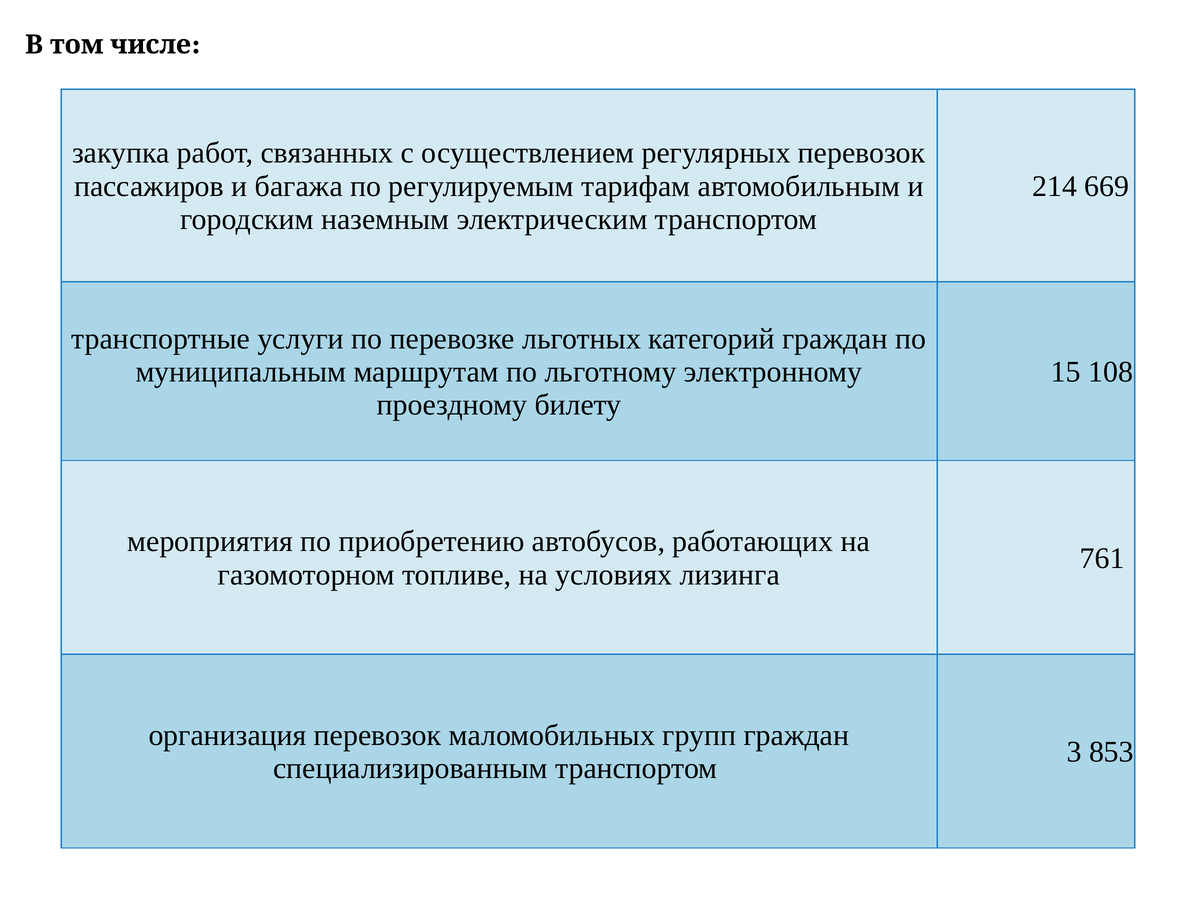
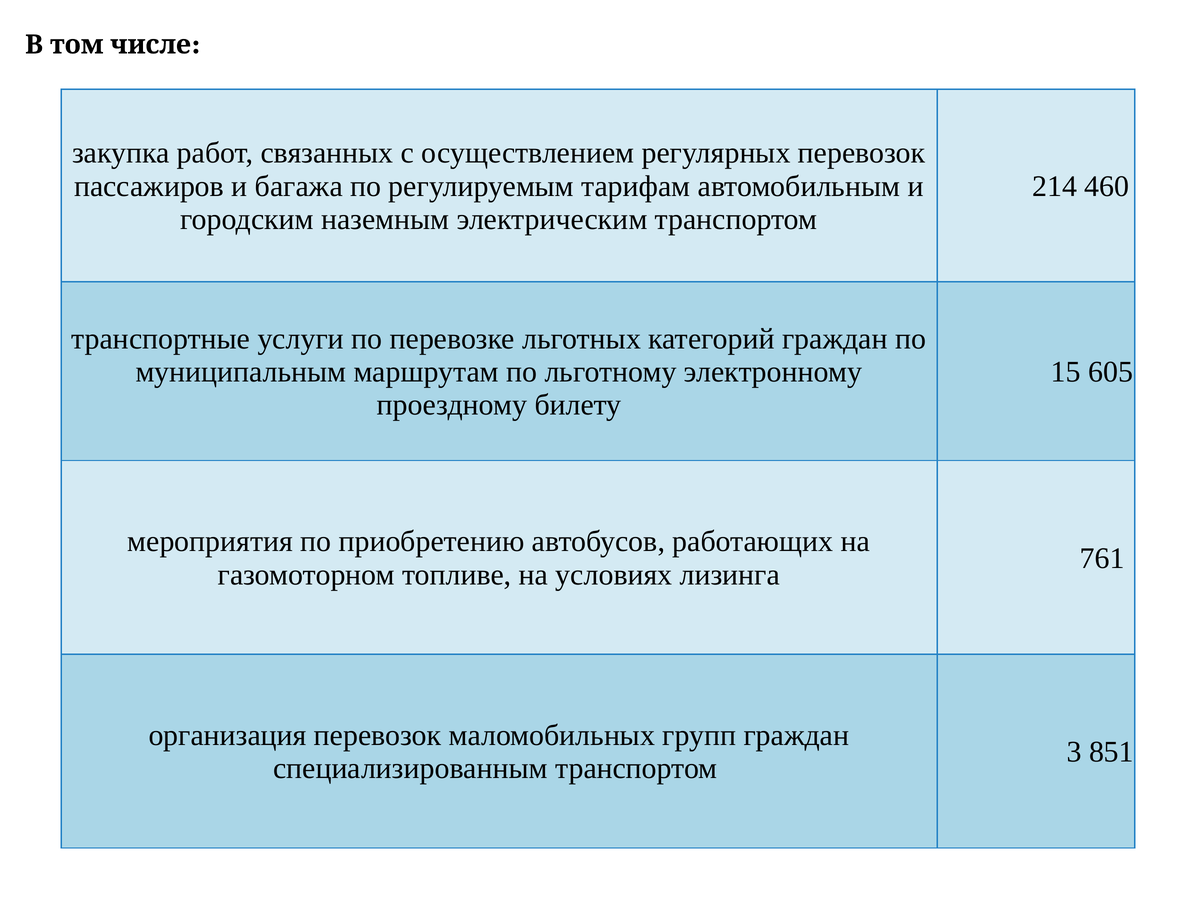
669: 669 -> 460 (1107, 186)
108: 108 -> 605 (1111, 372)
853: 853 -> 851 (1111, 752)
